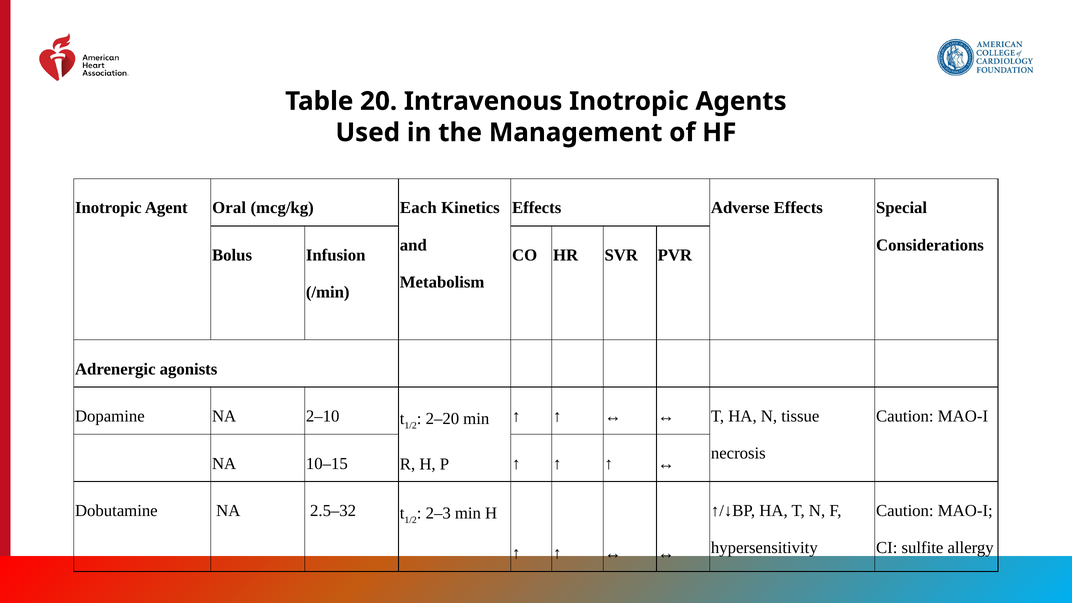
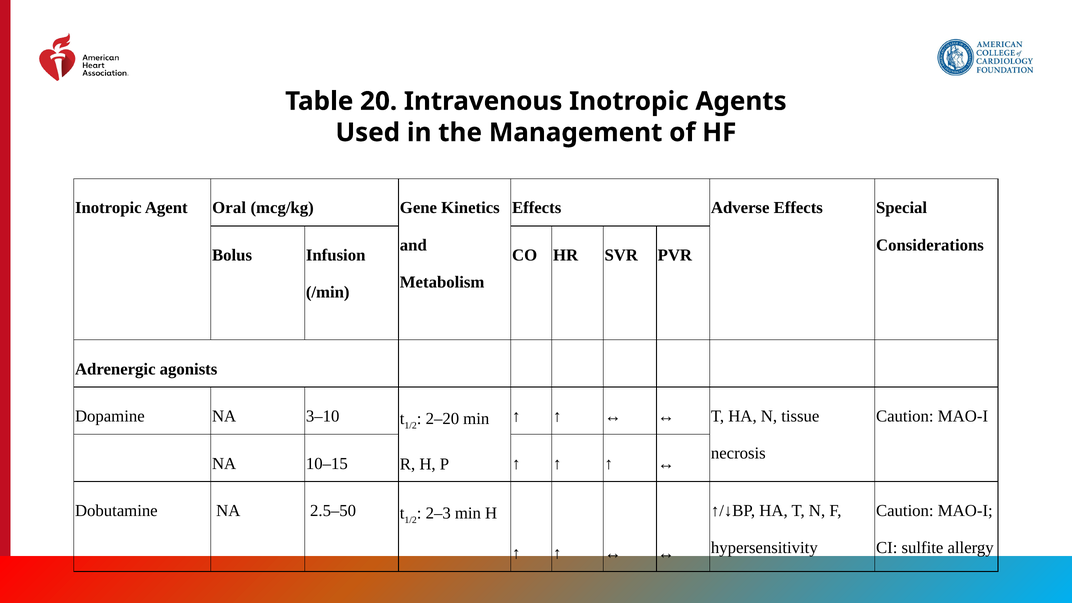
Each: Each -> Gene (418, 208)
2–10: 2–10 -> 3–10 (323, 416)
2.5–32: 2.5–32 -> 2.5–50 (333, 511)
